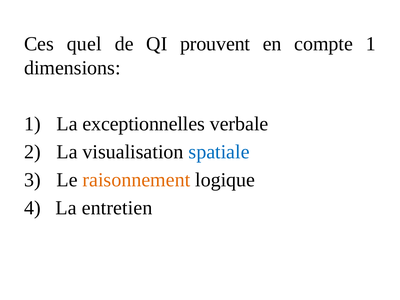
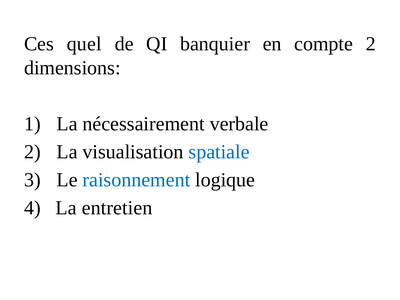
prouvent: prouvent -> banquier (215, 44)
compte 1: 1 -> 2 (371, 44)
exceptionnelles: exceptionnelles -> nécessairement (144, 124)
raisonnement colour: orange -> blue (136, 180)
